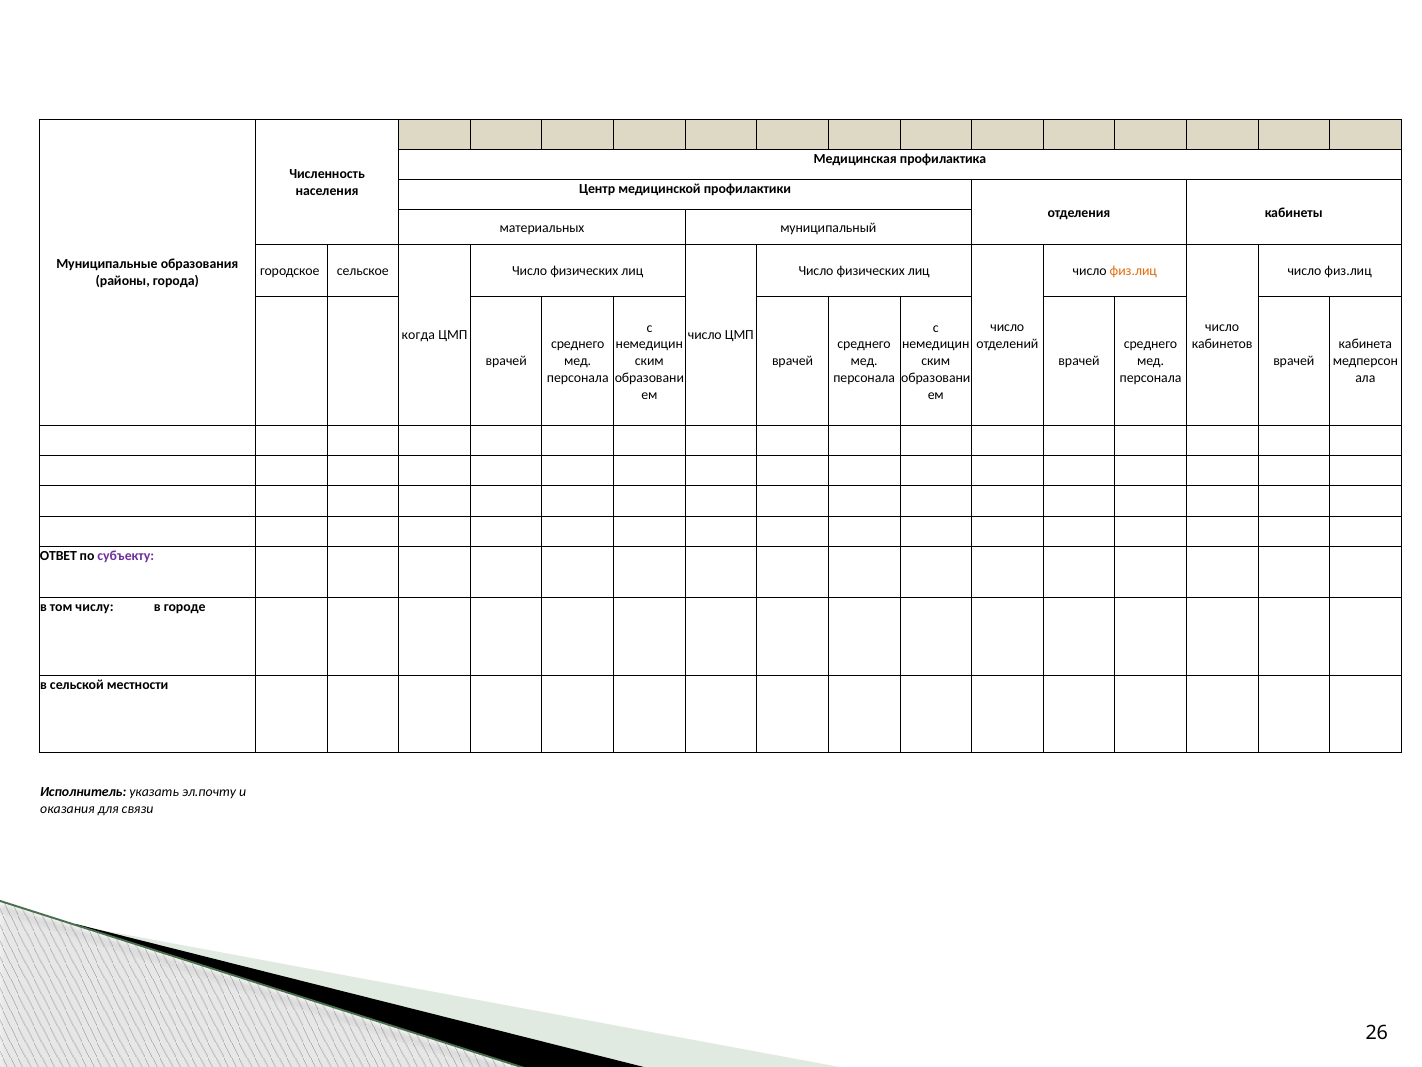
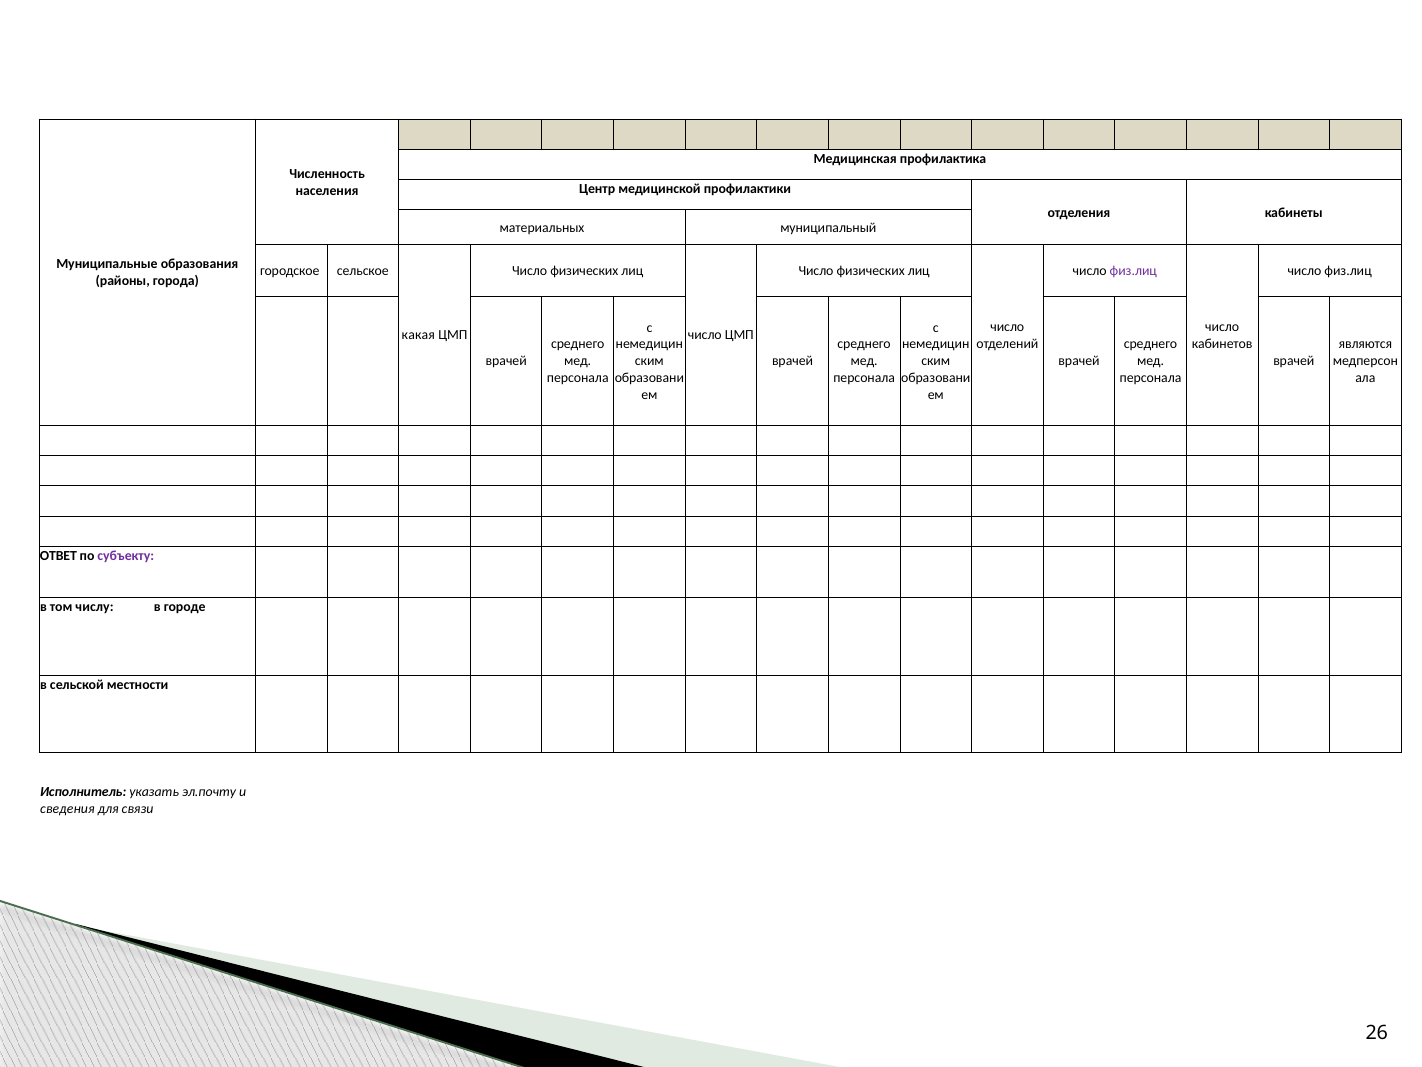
физ.лиц colour: orange -> purple (1133, 271)
когда: когда -> какая (418, 335)
кабинета: кабинета -> являются (1365, 344)
оказания: оказания -> сведения (67, 809)
